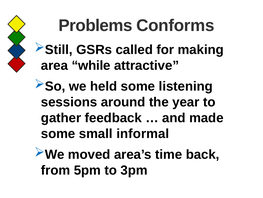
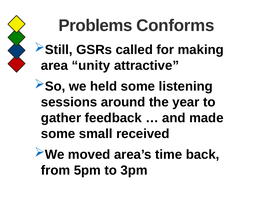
while: while -> unity (91, 65)
informal: informal -> received (143, 133)
